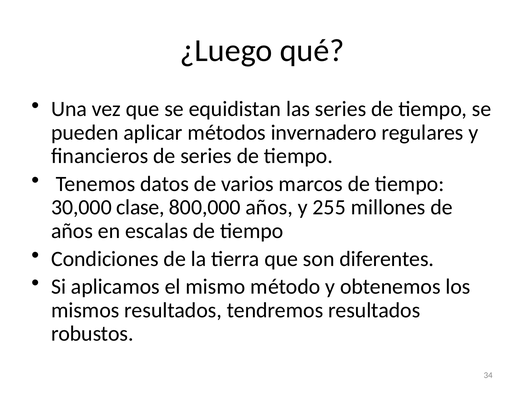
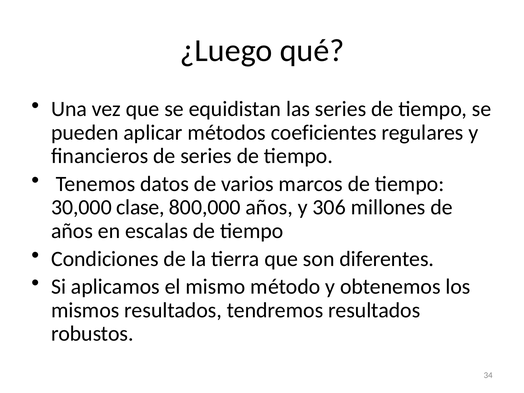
invernadero: invernadero -> coeficientes (324, 133)
255: 255 -> 306 (329, 207)
